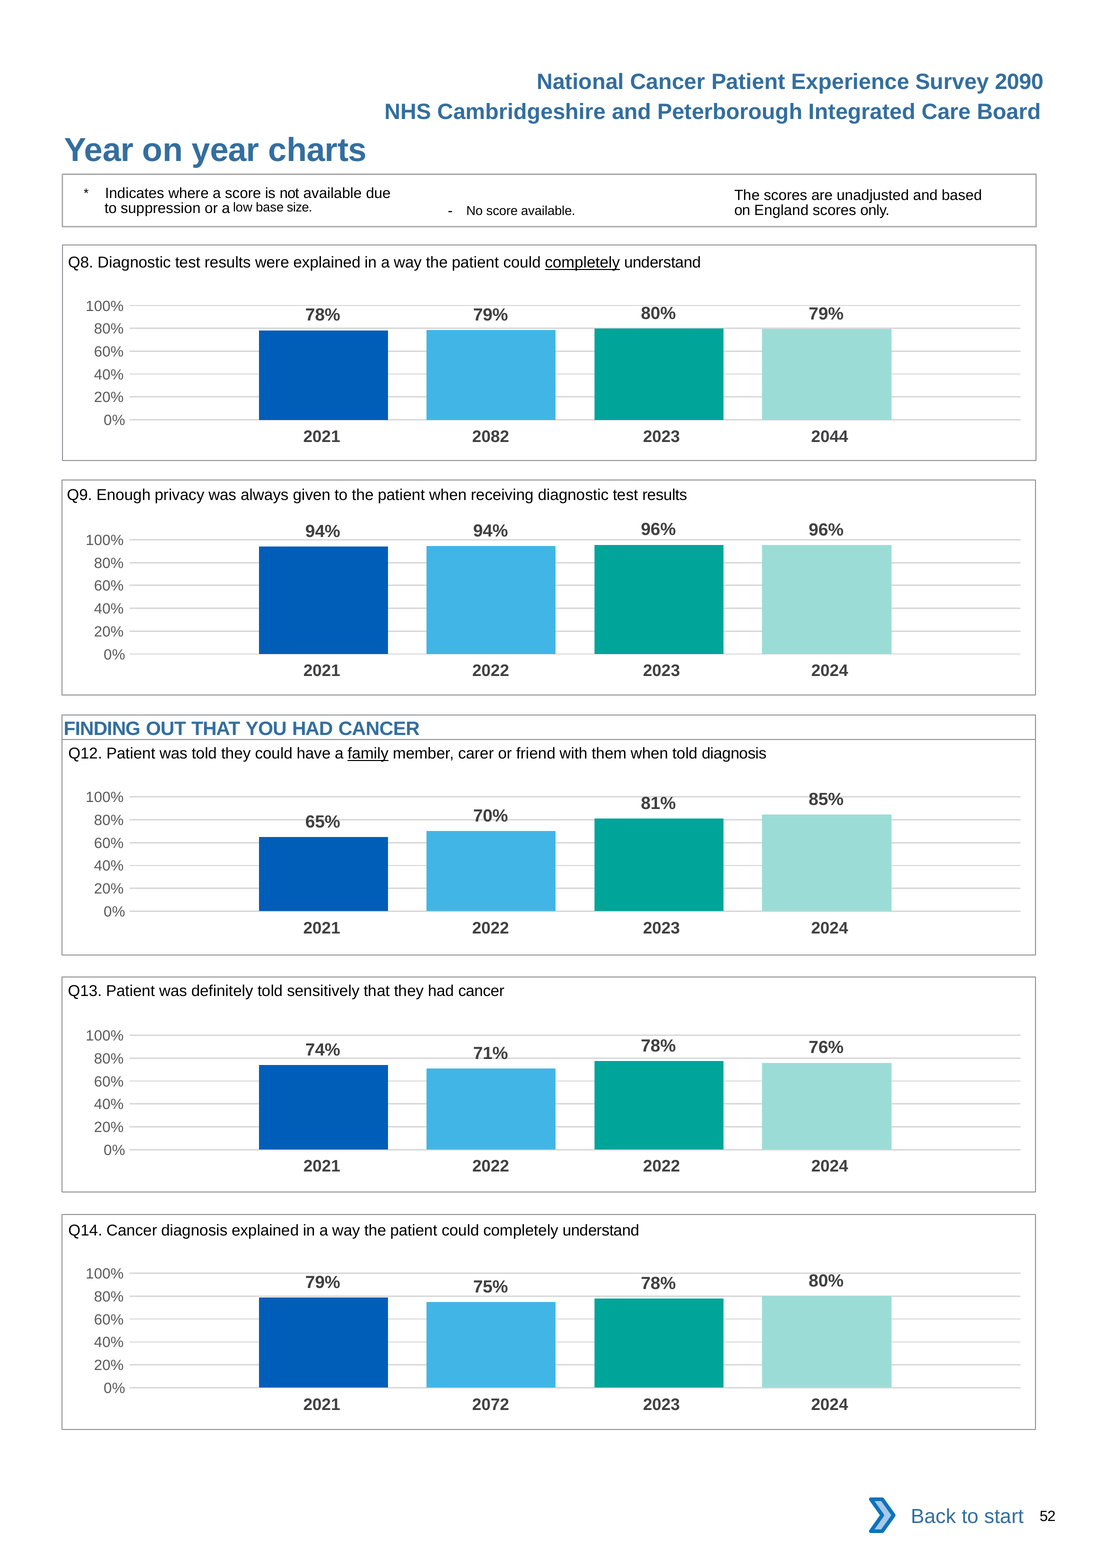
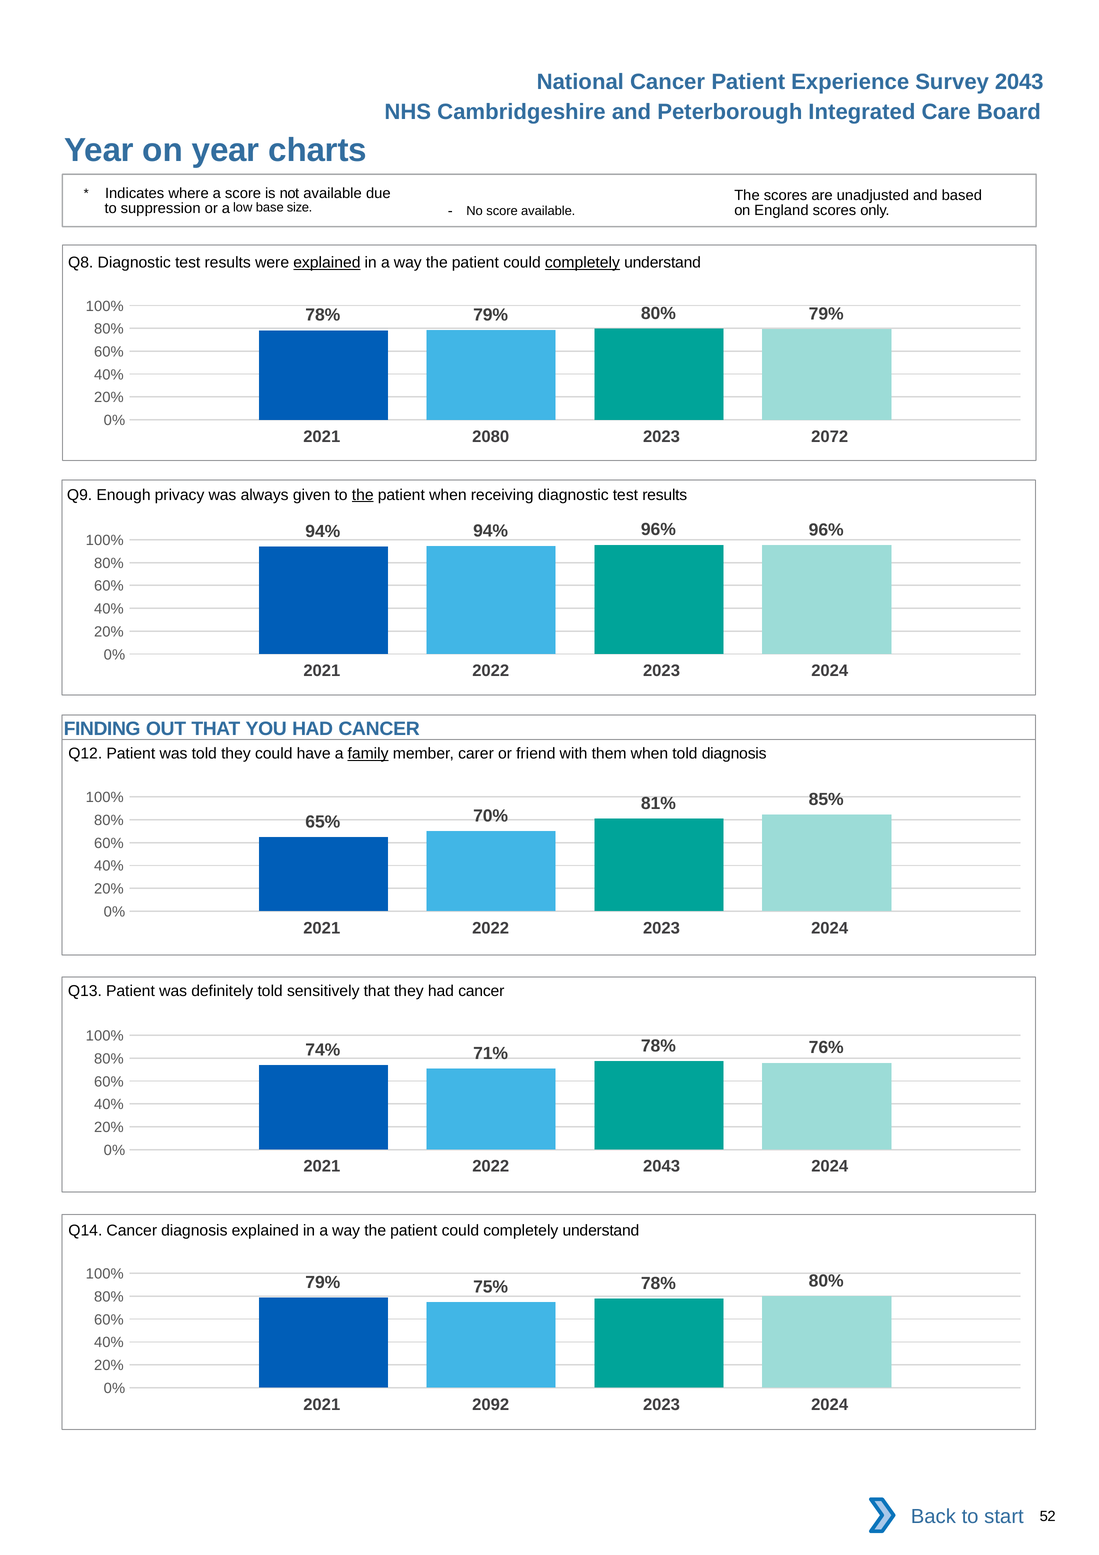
Survey 2090: 2090 -> 2043 (1019, 82)
explained underline: none -> present (327, 263)
2082: 2082 -> 2080 (491, 437)
2044: 2044 -> 2072 (830, 437)
the underline: none -> present (363, 495)
2022 2022: 2022 -> 2043 (662, 1166)
2072: 2072 -> 2092 (491, 1405)
